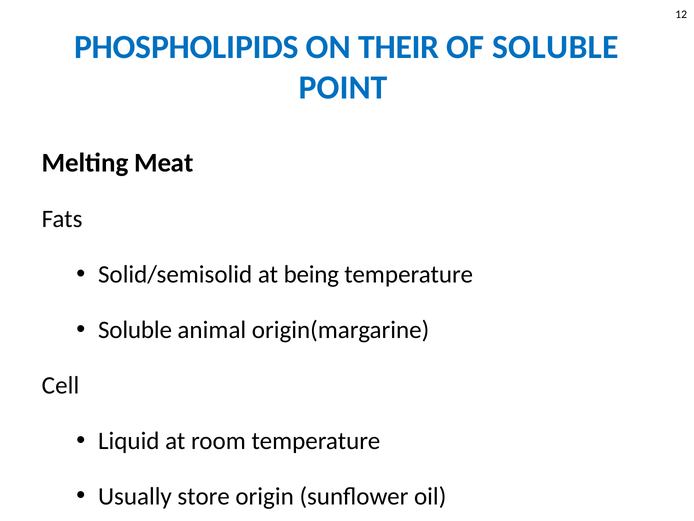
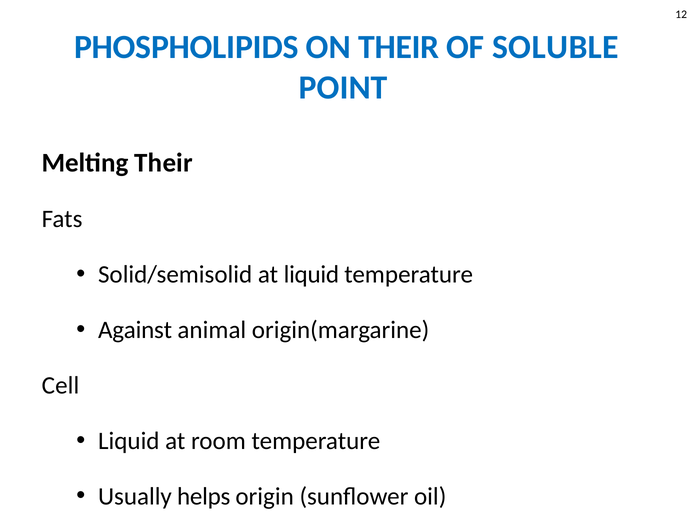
Melting Meat: Meat -> Their (164, 162)
at being: being -> liquid (311, 274)
Soluble: Soluble -> Against (135, 330)
store: store -> helps (204, 496)
